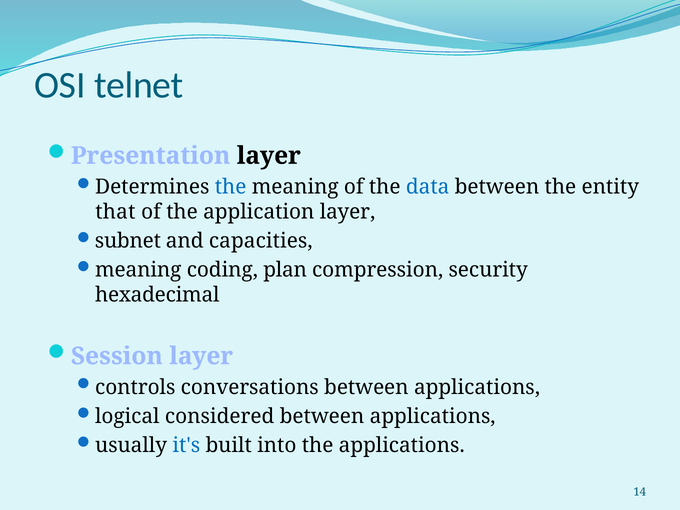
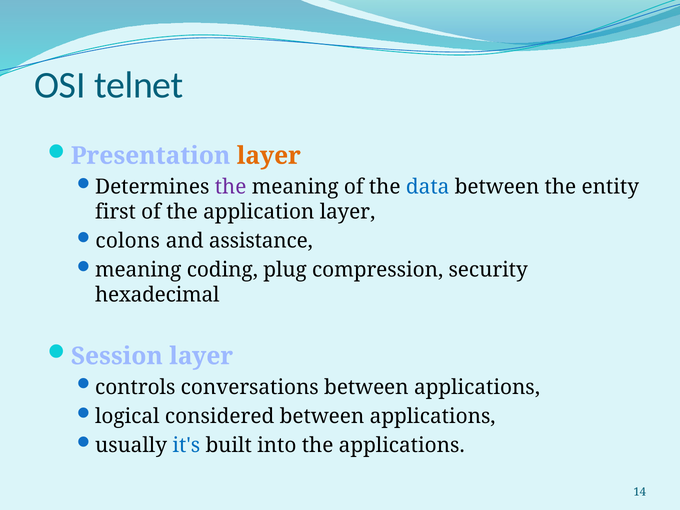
layer colour: black -> orange (269, 156)
the colour: blue -> purple (231, 187)
that: that -> first (115, 212)
subnet: subnet -> colons (128, 241)
capacities: capacities -> assistance (261, 241)
plan: plan -> plug (285, 270)
